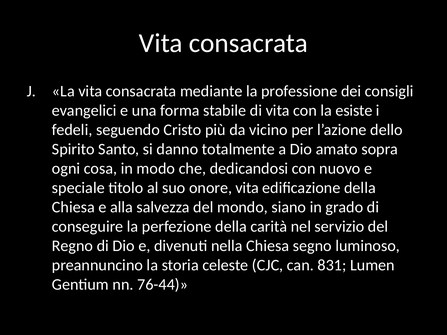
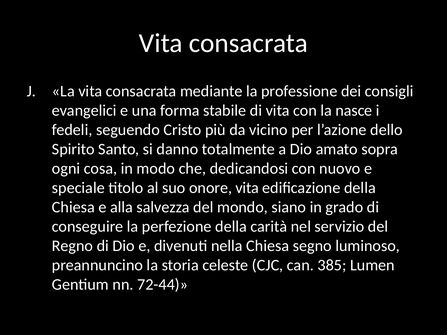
esiste: esiste -> nasce (354, 111)
831: 831 -> 385 (332, 265)
76-44: 76-44 -> 72-44 (163, 285)
